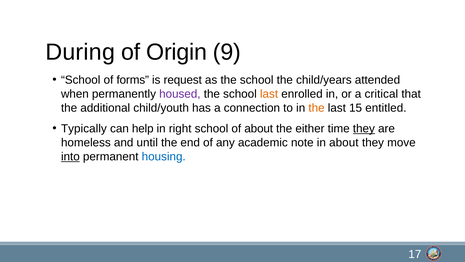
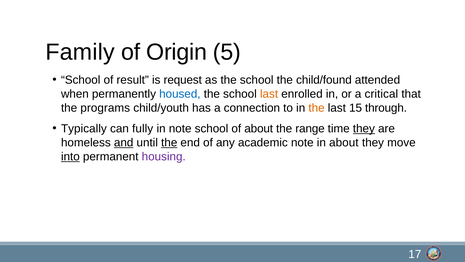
During: During -> Family (80, 52)
9: 9 -> 5 (227, 52)
forms: forms -> result (133, 80)
child/years: child/years -> child/found (324, 80)
housed colour: purple -> blue (180, 94)
additional: additional -> programs (105, 108)
entitled: entitled -> through (386, 108)
help: help -> fully (143, 129)
in right: right -> note (180, 129)
either: either -> range (310, 129)
and underline: none -> present (124, 143)
the underline: none -> present (169, 143)
housing colour: blue -> purple (164, 156)
